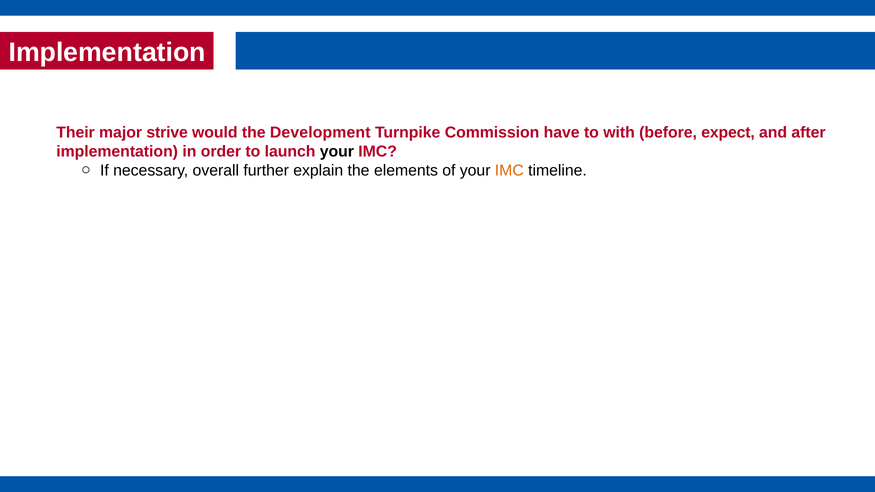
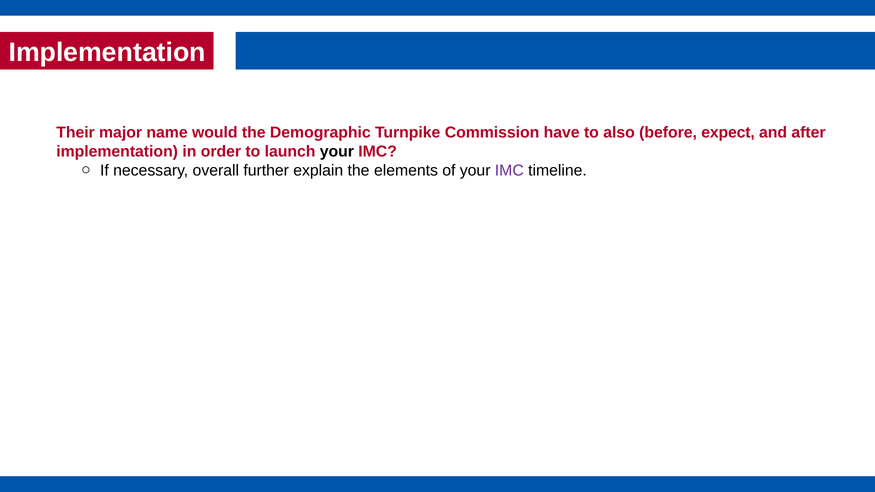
strive: strive -> name (167, 132)
Development: Development -> Demographic (320, 132)
with: with -> also (619, 132)
IMC colour: orange -> purple (509, 170)
